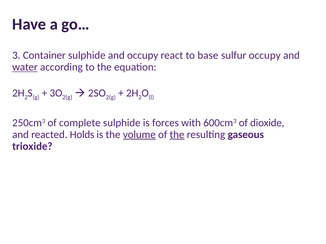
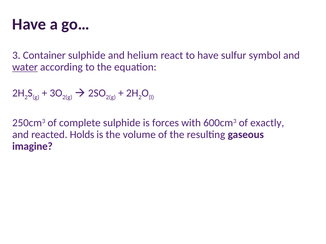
and occupy: occupy -> helium (143, 55)
to base: base -> have (208, 55)
sulfur occupy: occupy -> symbol (265, 55)
dioxide: dioxide -> exactly (267, 123)
volume underline: present -> none (139, 135)
the underline: present -> none (177, 135)
trioxide: trioxide -> imagine (32, 147)
